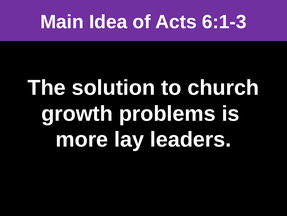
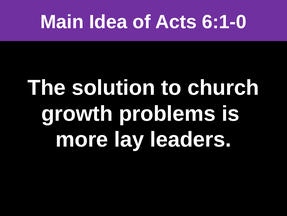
6:1-3: 6:1-3 -> 6:1-0 (224, 22)
